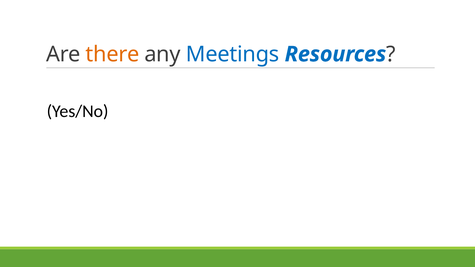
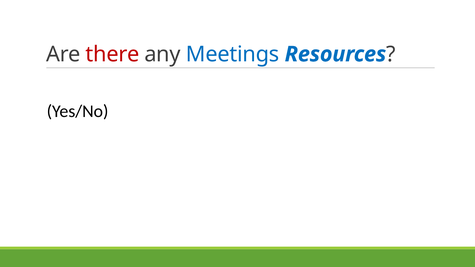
there colour: orange -> red (113, 54)
